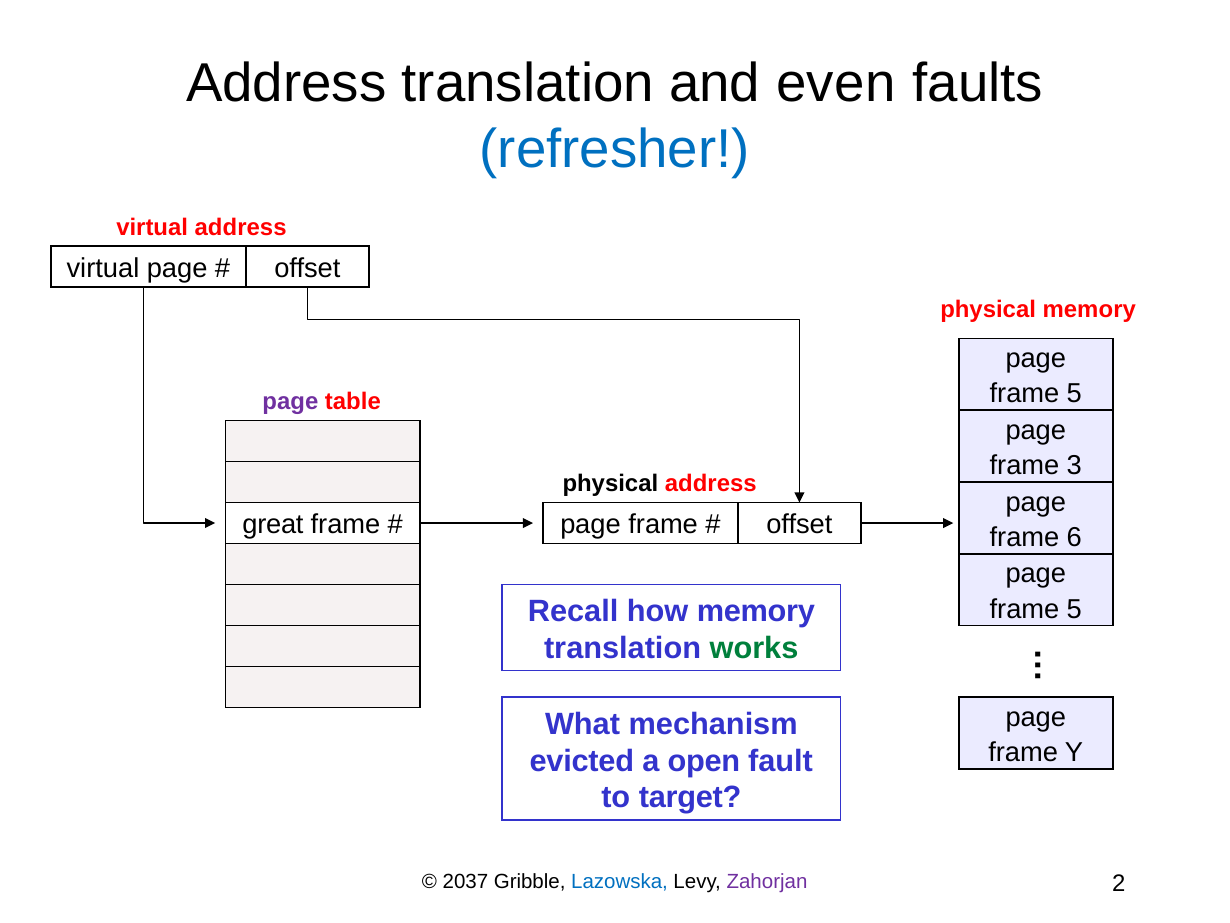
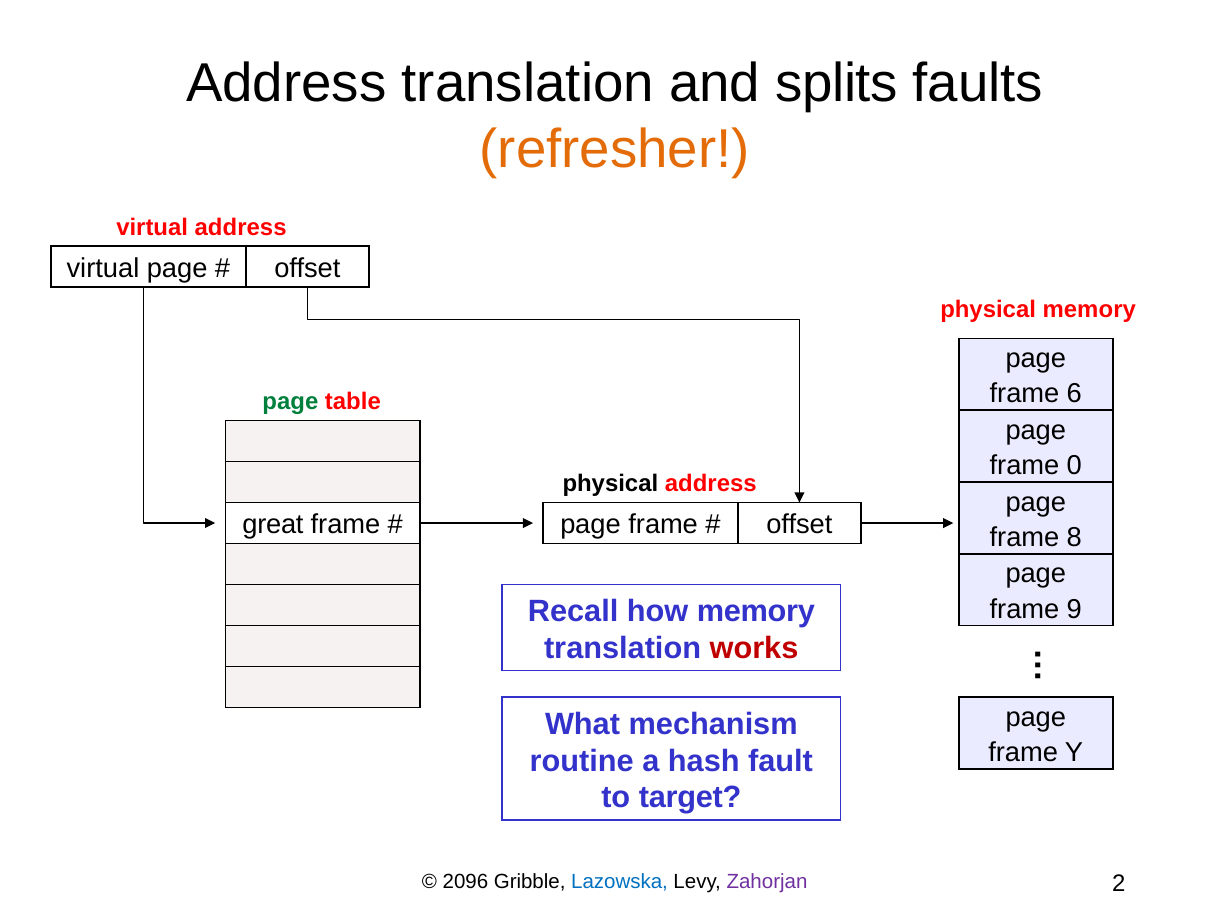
even: even -> splits (837, 84)
refresher colour: blue -> orange (615, 149)
5: 5 -> 6 (1074, 394)
page colour: purple -> green (290, 401)
3: 3 -> 0 (1074, 466)
6: 6 -> 8 (1074, 537)
5: 5 -> 9 (1074, 609)
works colour: green -> red (754, 648)
evicted: evicted -> routine (582, 760)
open: open -> hash (704, 760)
2037: 2037 -> 2096 (465, 881)
